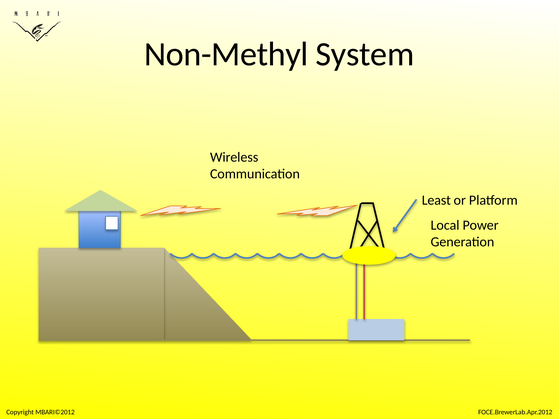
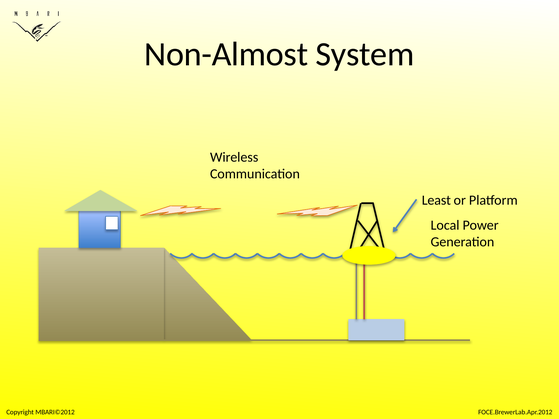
Non-Methyl: Non-Methyl -> Non-Almost (226, 54)
